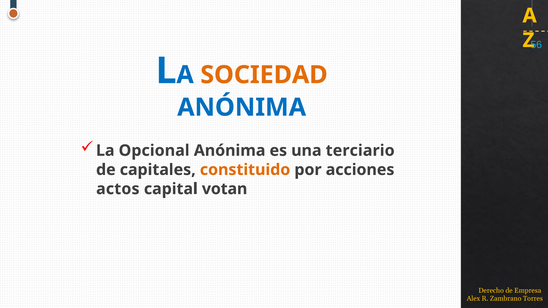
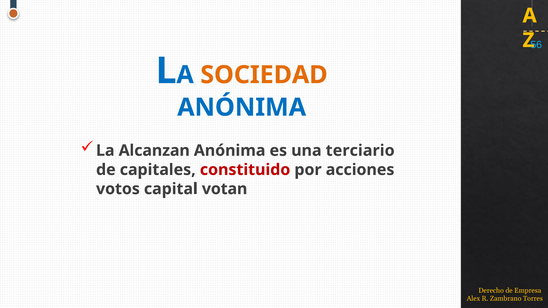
Opcional: Opcional -> Alcanzan (154, 151)
constituido colour: orange -> red (245, 170)
actos: actos -> votos (118, 189)
